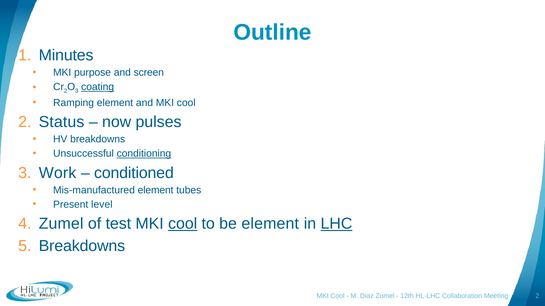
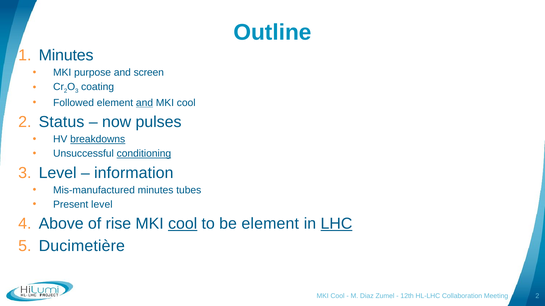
coating underline: present -> none (98, 87)
Ramping: Ramping -> Followed (74, 103)
and underline: none -> present (145, 103)
breakdowns underline: none -> present (98, 140)
Work: Work -> Level (58, 173)
conditioned: conditioned -> information (134, 173)
Mis-manufactured element: element -> minutes (156, 190)
Zumel: Zumel -> Above (61, 224)
test: test -> rise (118, 224)
Breakdowns: Breakdowns -> Ducimetière (82, 246)
